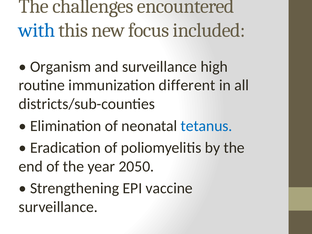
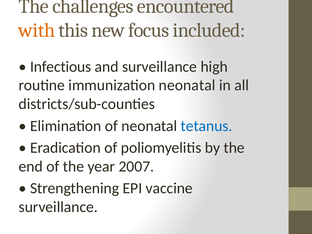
with colour: blue -> orange (37, 30)
Organism: Organism -> Infectious (61, 67)
immunization different: different -> neonatal (187, 85)
2050: 2050 -> 2007 (136, 166)
